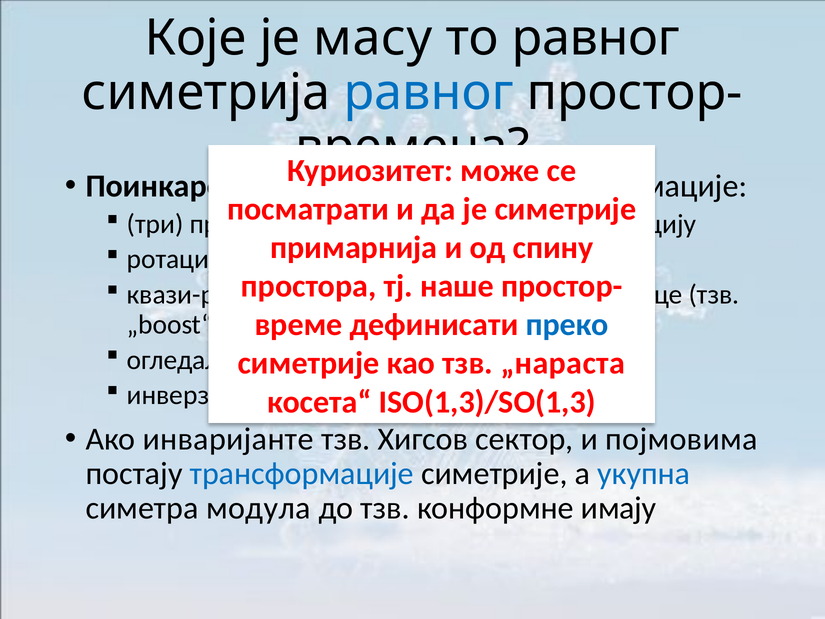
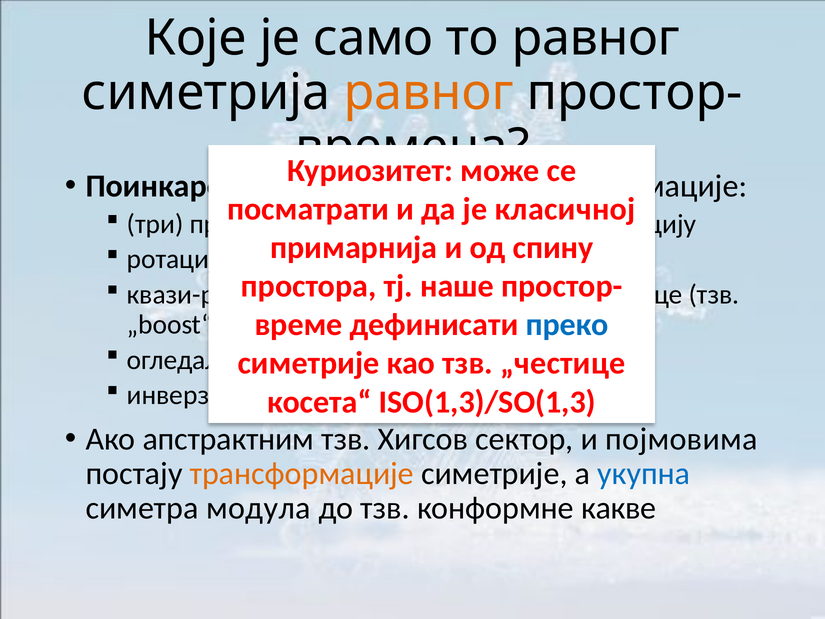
масу: масу -> само (373, 38)
равног colour: blue -> orange (429, 92)
симетрије: симетрије -> класичној (565, 209)
„нараста: „нараста -> „честице (563, 363)
инваријанте: инваријанте -> апстрактним (228, 439)
трансформације colour: blue -> orange (302, 473)
имају: имају -> какве (619, 508)
